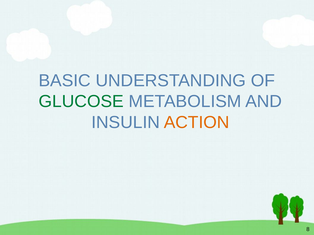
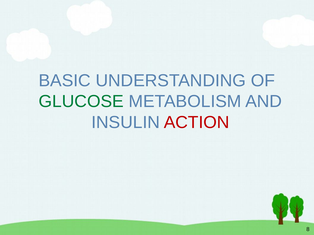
ACTION colour: orange -> red (197, 123)
